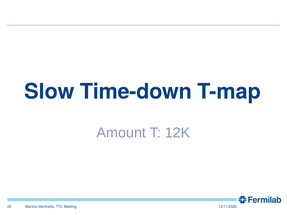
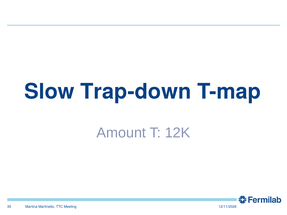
Time-down: Time-down -> Trap-down (136, 92)
